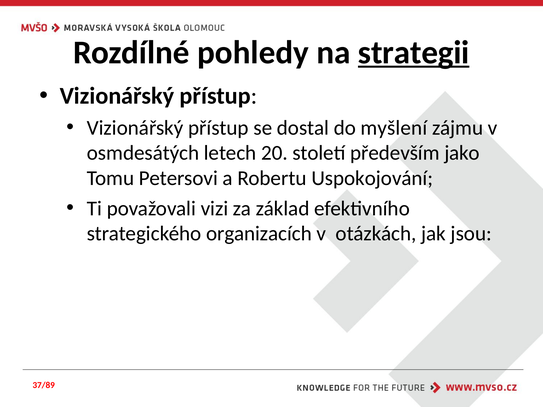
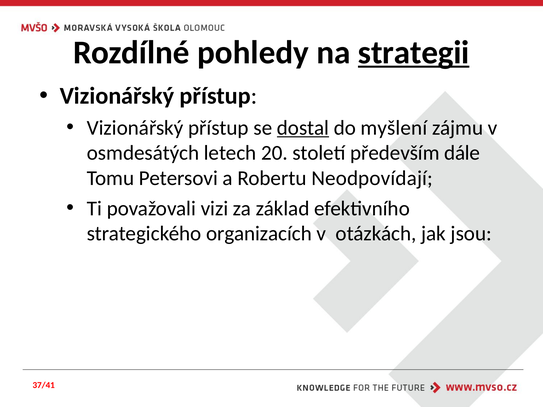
dostal underline: none -> present (303, 128)
jako: jako -> dále (462, 153)
Uspokojování: Uspokojování -> Neodpovídají (372, 178)
37/89: 37/89 -> 37/41 (44, 385)
